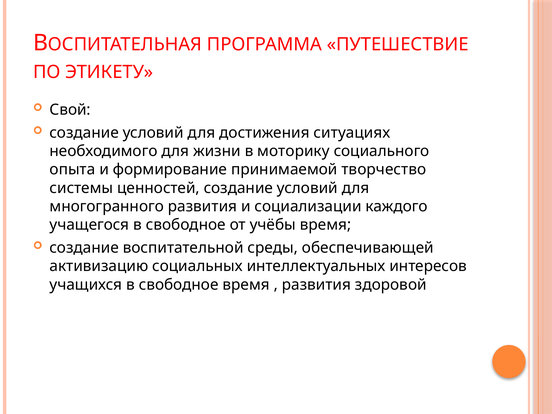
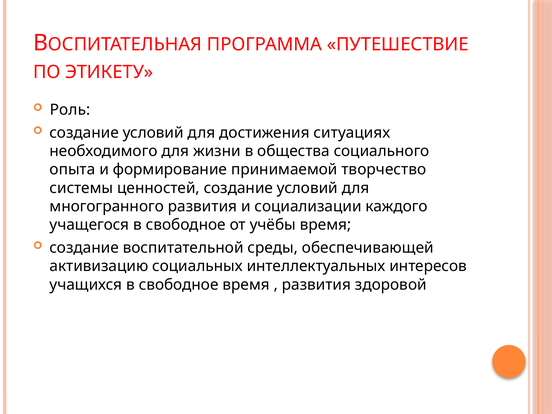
Свой: Свой -> Роль (70, 110)
моторику: моторику -> общества (294, 151)
